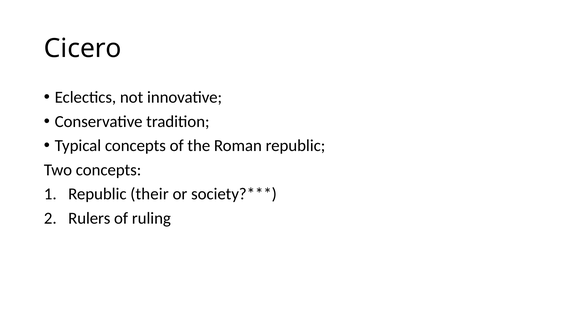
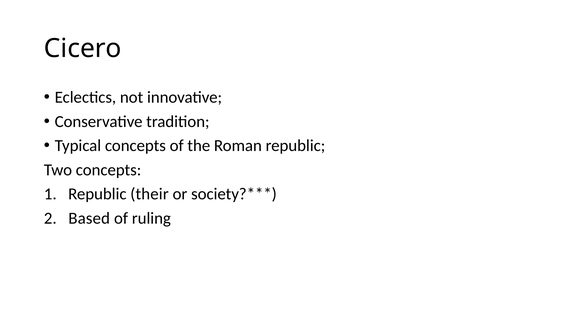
Rulers: Rulers -> Based (89, 218)
